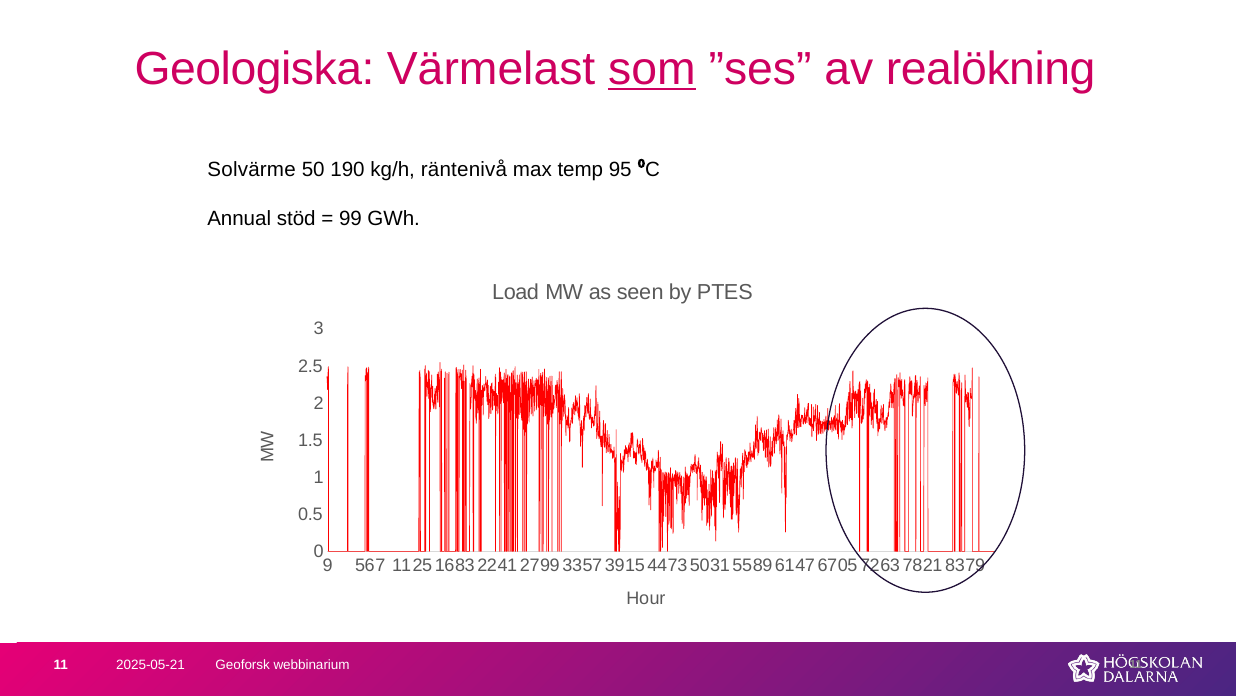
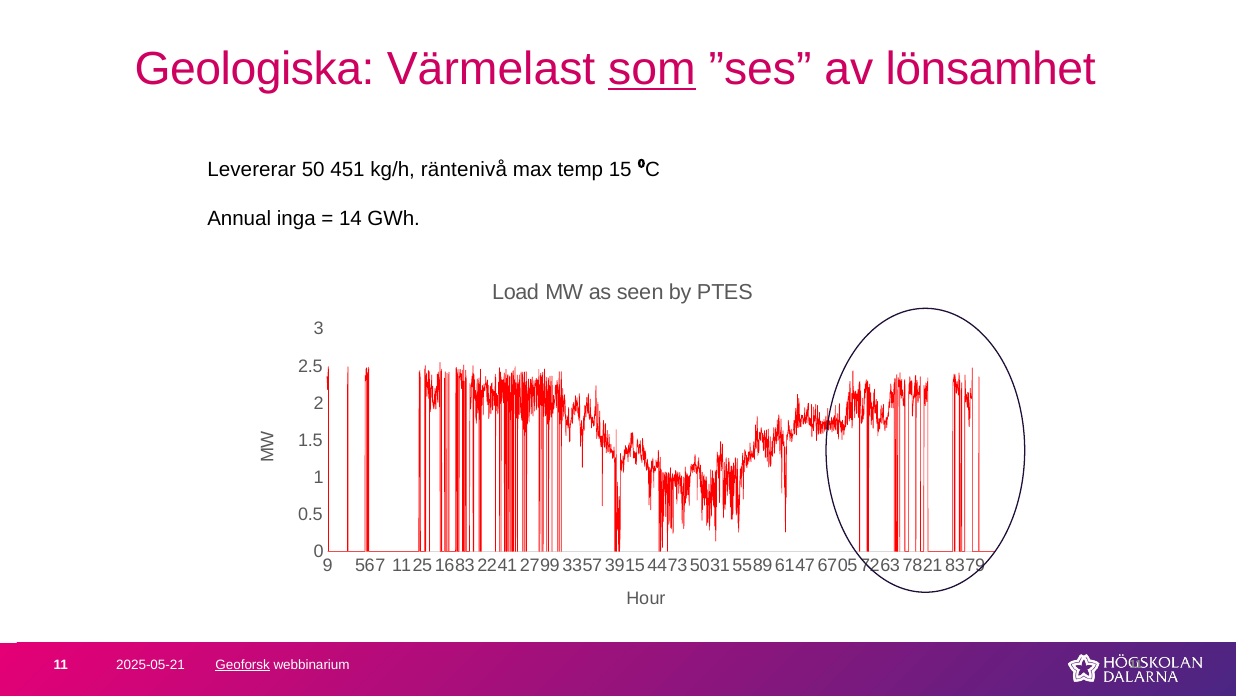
realökning: realökning -> lönsamhet (991, 69)
Solvärme: Solvärme -> Levererar (252, 169)
190: 190 -> 451 (348, 169)
95: 95 -> 15 (620, 169)
stöd: stöd -> inga (296, 219)
99: 99 -> 14 (350, 219)
Geoforsk underline: none -> present (243, 664)
